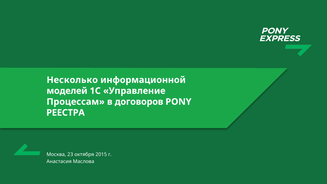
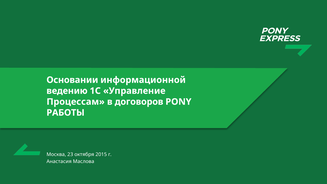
Несколько: Несколько -> Основании (72, 80)
моделей: моделей -> ведению (67, 91)
РЕЕСТРА: РЕЕСТРА -> РАБОТЫ (66, 113)
